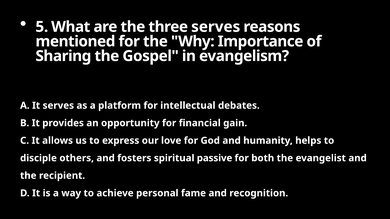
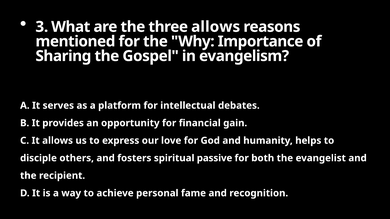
5: 5 -> 3 (42, 27)
three serves: serves -> allows (216, 27)
